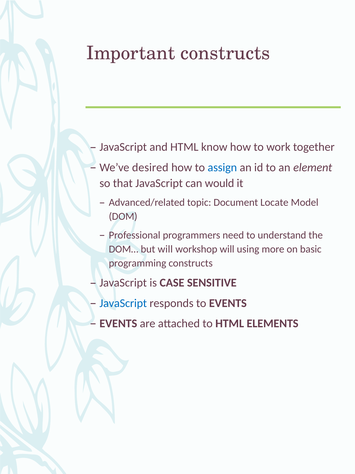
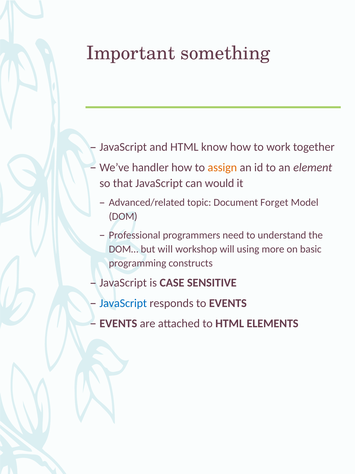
Important constructs: constructs -> something (225, 53)
desired: desired -> handler (150, 167)
assign colour: blue -> orange (222, 167)
Locate: Locate -> Forget (274, 202)
